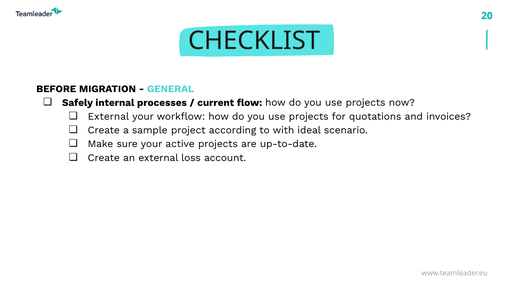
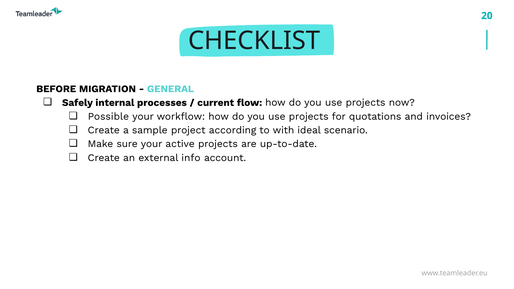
External: External -> Possible (108, 116)
loss: loss -> info (191, 158)
